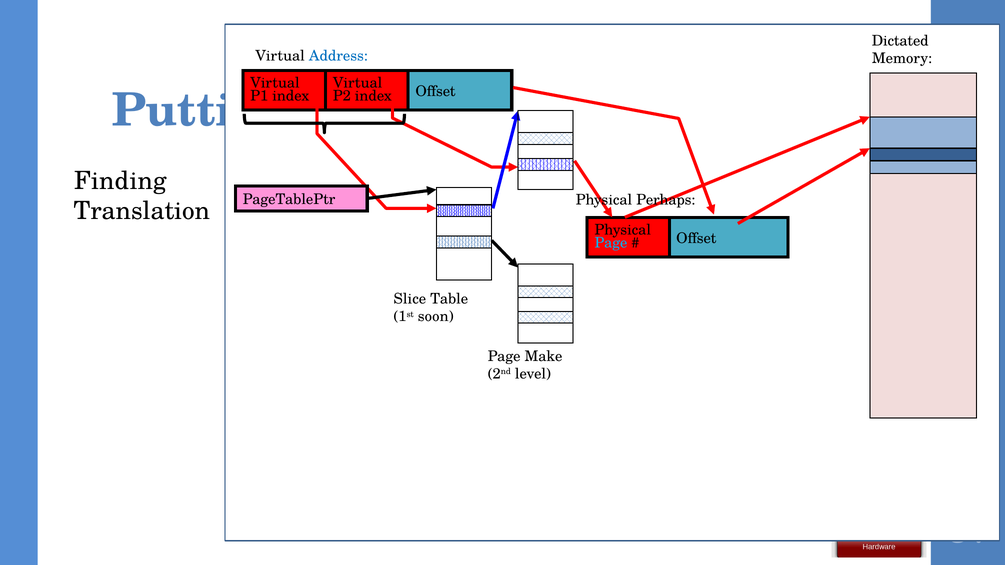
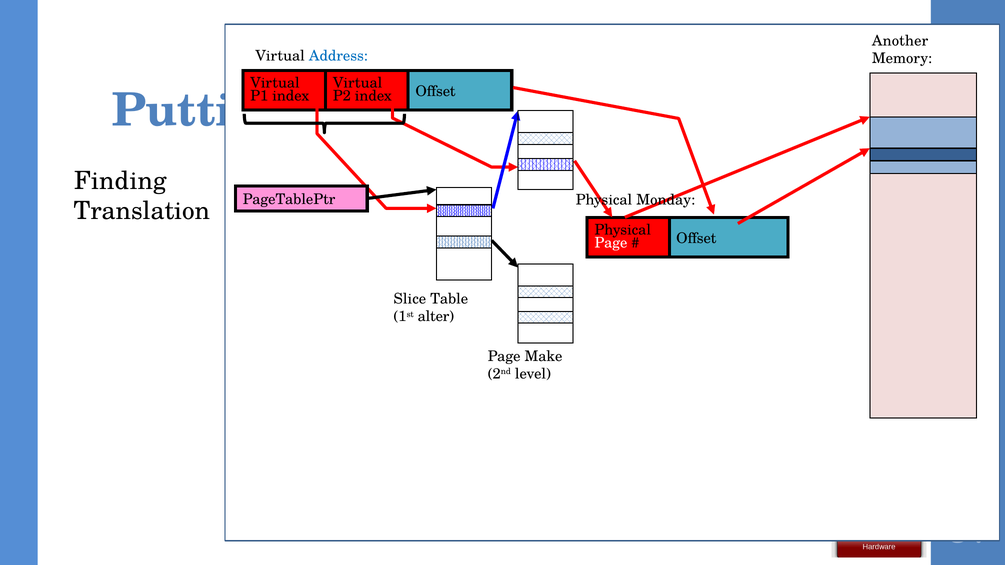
Dictated: Dictated -> Another (900, 41)
Perhaps: Perhaps -> Monday (666, 200)
Page colour: light blue -> white (611, 243)
soon: soon -> alter (436, 317)
